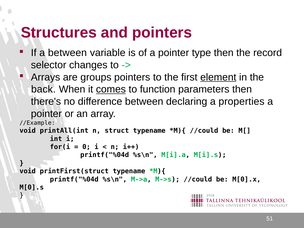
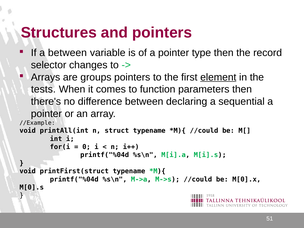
back: back -> tests (43, 89)
comes underline: present -> none (111, 89)
properties: properties -> sequential (242, 102)
